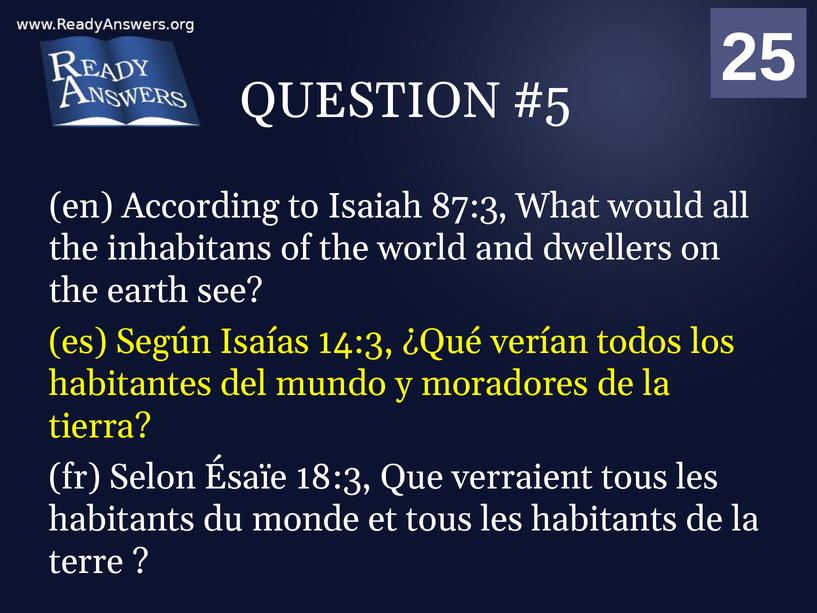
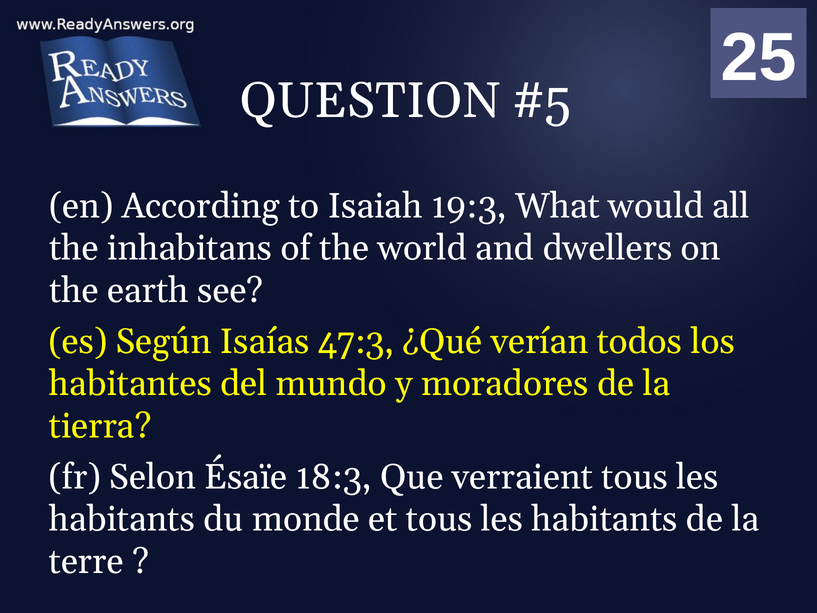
87:3: 87:3 -> 19:3 (469, 206)
14:3: 14:3 -> 47:3 (356, 341)
